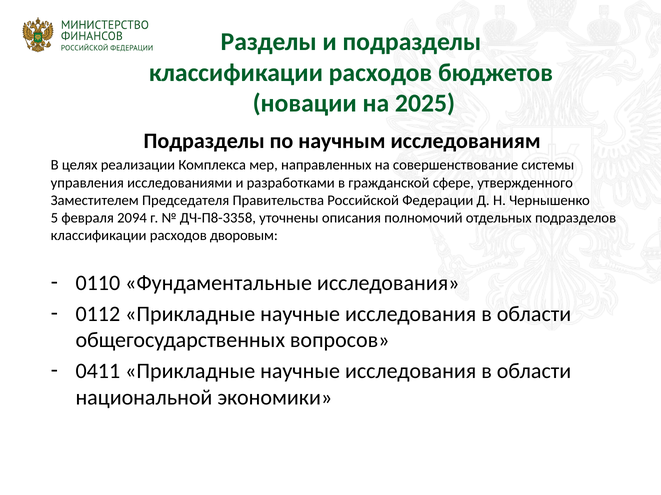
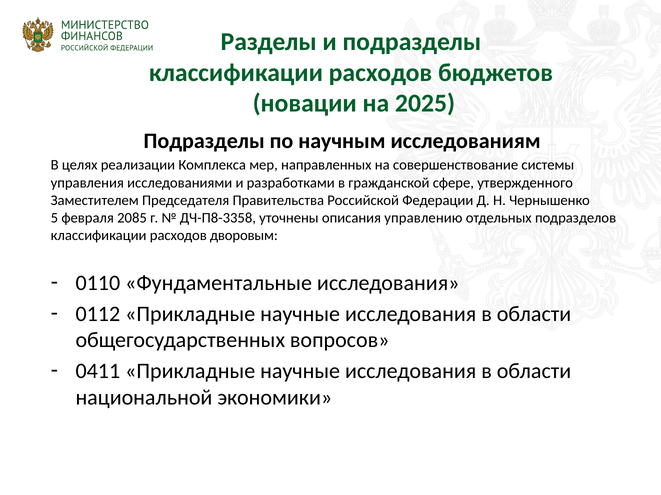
2094: 2094 -> 2085 (132, 218)
полномочий: полномочий -> управлению (423, 218)
